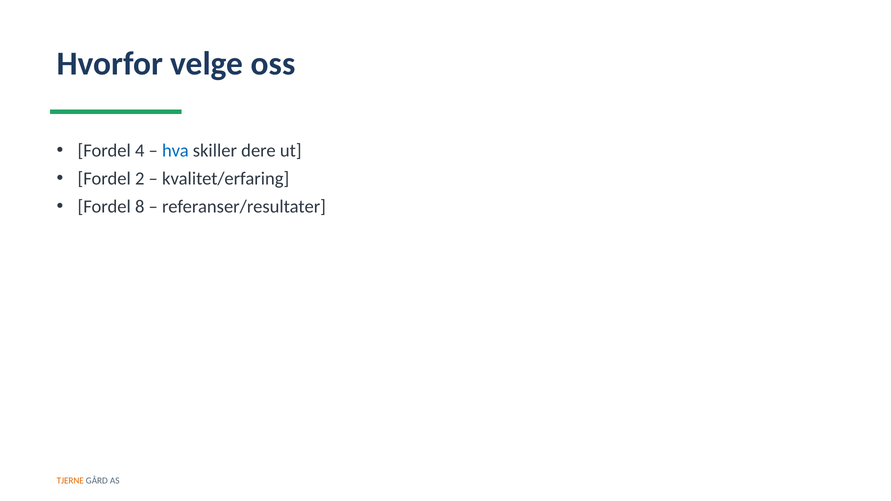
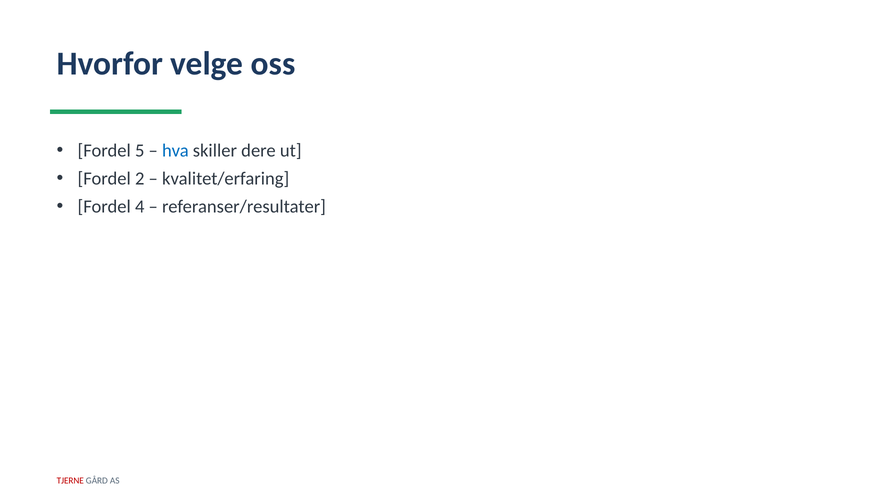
4: 4 -> 5 (140, 151)
8: 8 -> 4 (140, 207)
TJERNE colour: orange -> red (70, 481)
